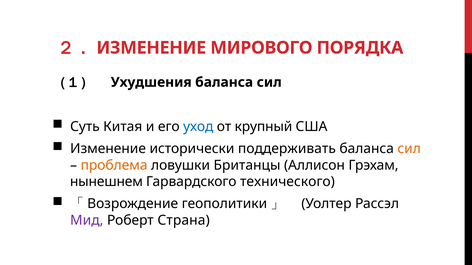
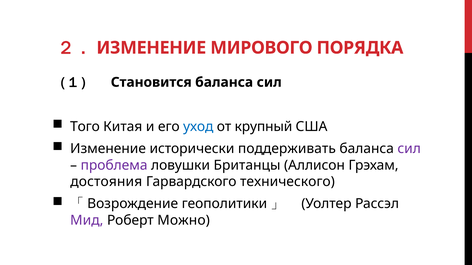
Ухудшения: Ухудшения -> Становится (151, 82)
Суть: Суть -> Того (85, 127)
сил colour: orange -> purple (409, 149)
проблема colour: orange -> purple (114, 166)
нынешнем: нынешнем -> достояния (106, 182)
Страна: Страна -> Можно (184, 221)
